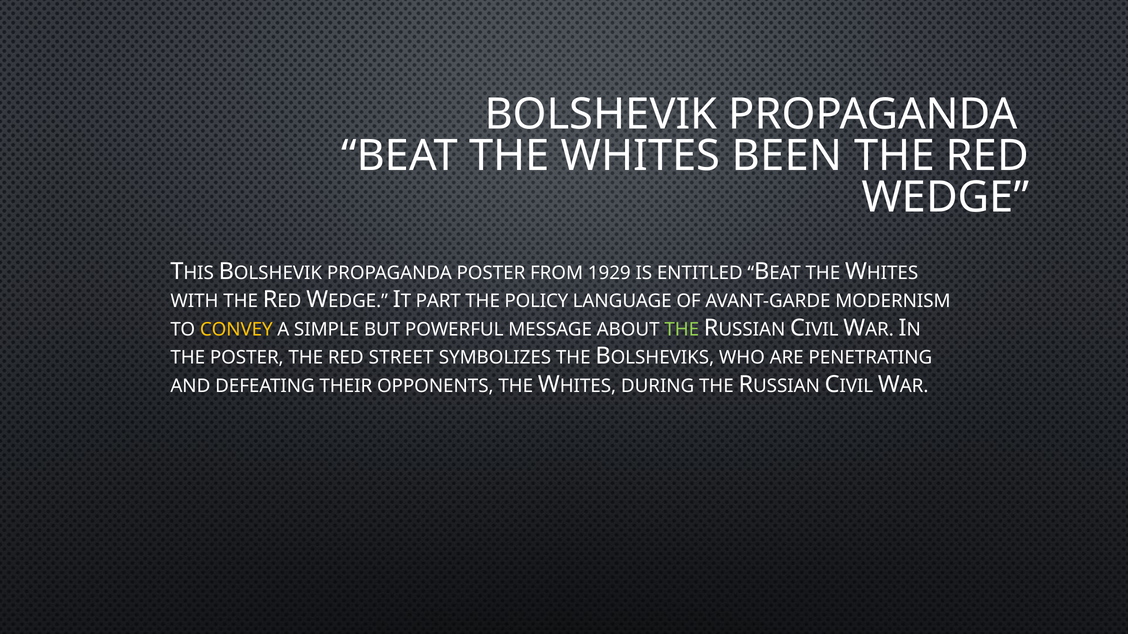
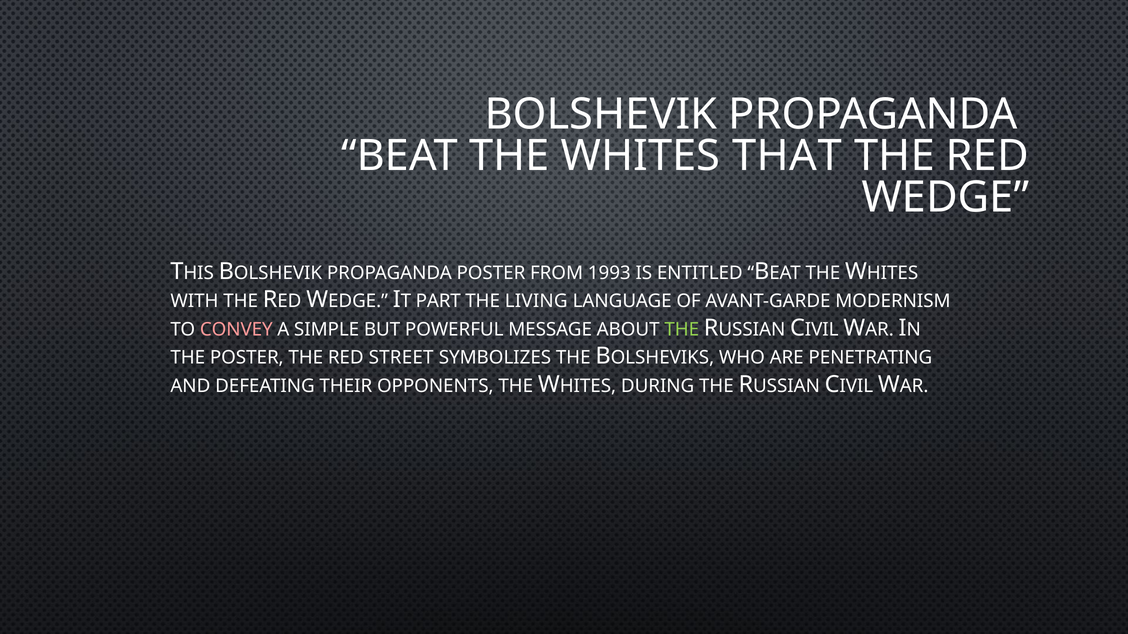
BEEN: BEEN -> THAT (787, 156)
1929: 1929 -> 1993 (609, 273)
POLICY: POLICY -> LIVING (536, 301)
CONVEY colour: yellow -> pink (236, 330)
